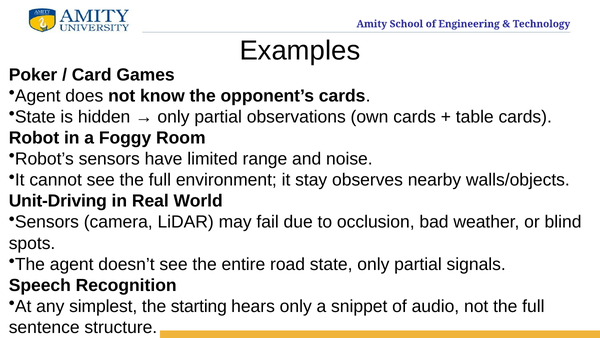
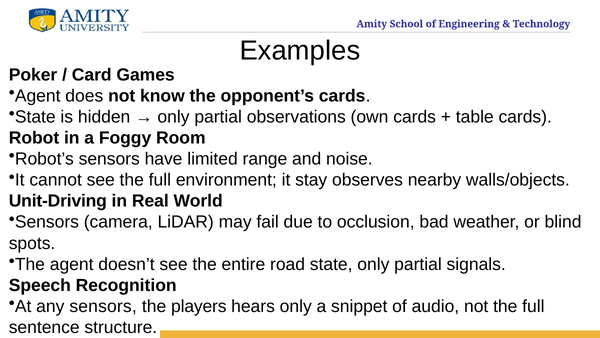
any simplest: simplest -> sensors (103, 306)
starting: starting -> players (199, 306)
